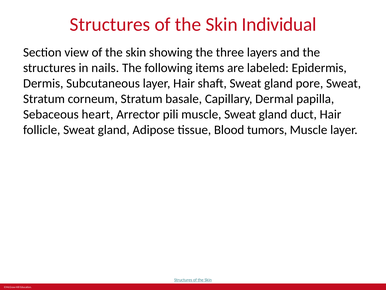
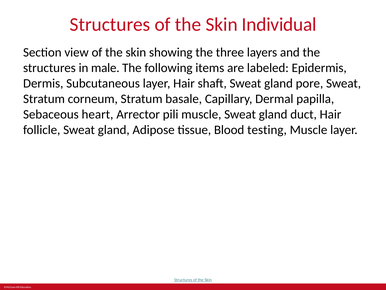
nails: nails -> male (105, 68)
tumors: tumors -> testing (267, 130)
